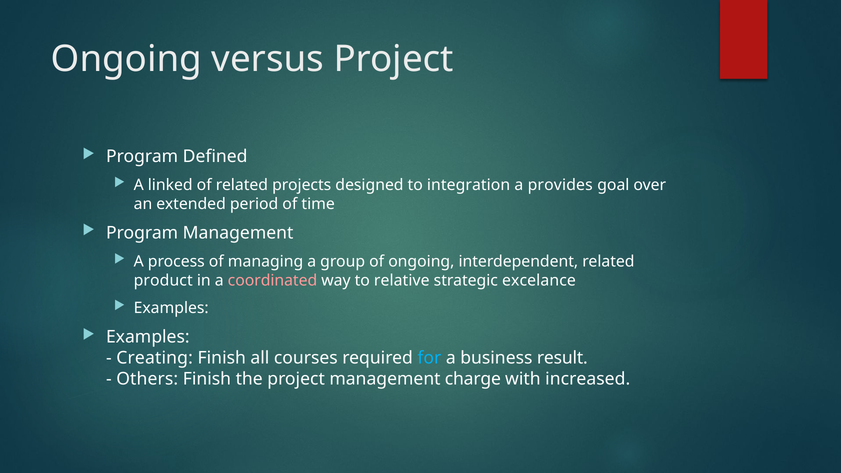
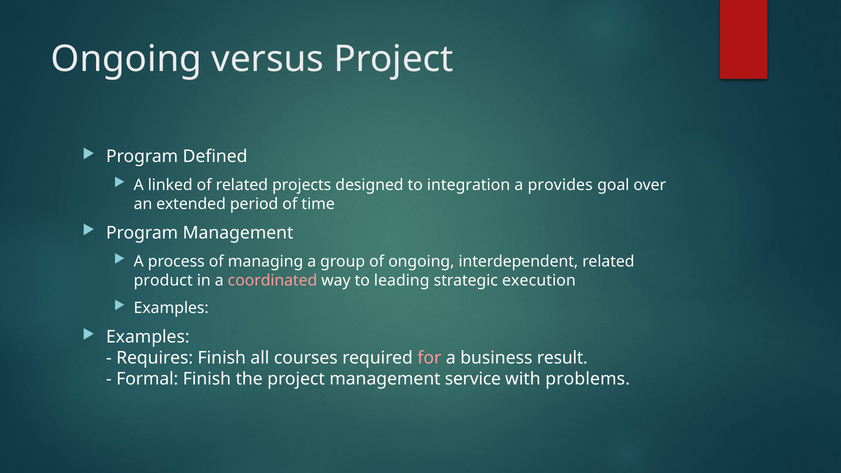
relative: relative -> leading (402, 280)
excelance: excelance -> execution (539, 280)
Creating: Creating -> Requires (155, 358)
for colour: light blue -> pink (429, 358)
Others: Others -> Formal (147, 379)
charge: charge -> service (473, 379)
increased: increased -> problems (588, 379)
